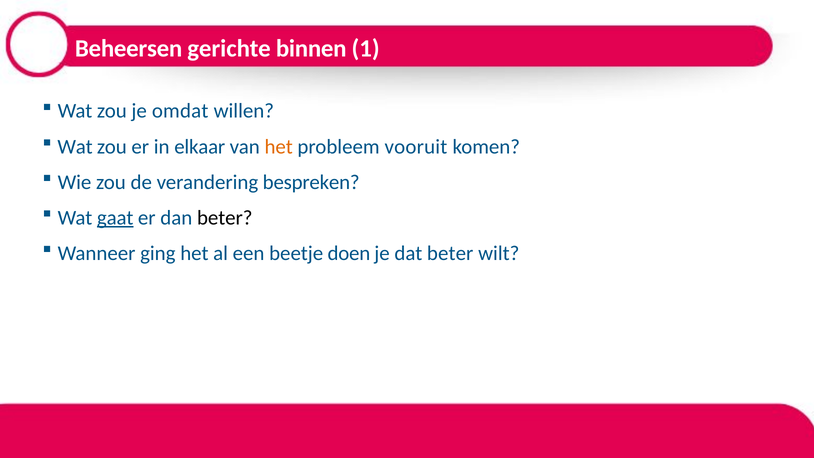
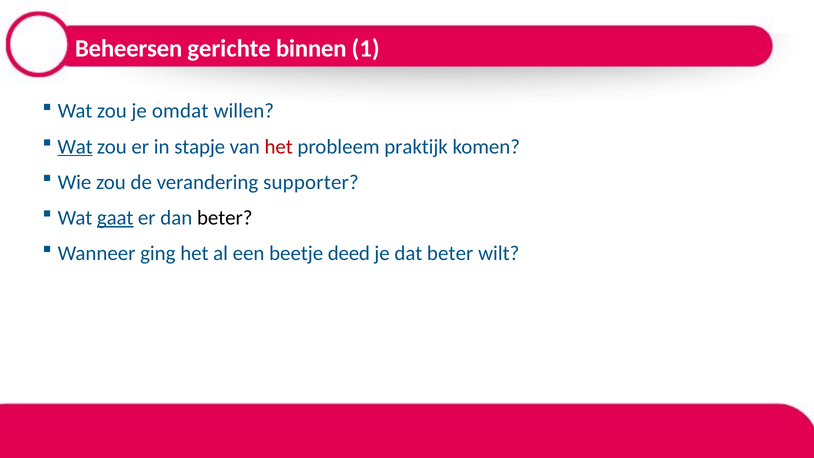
Wat underline: none -> present (75, 147)
elkaar: elkaar -> stapje (200, 147)
het colour: orange -> red (279, 147)
vooruit: vooruit -> praktijk (416, 147)
bespreken: bespreken -> supporter (311, 182)
doen: doen -> deed (349, 253)
